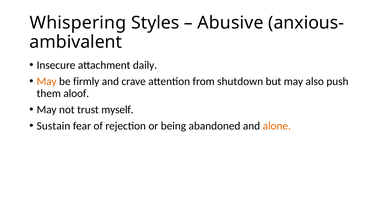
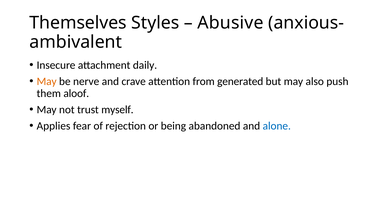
Whispering: Whispering -> Themselves (78, 23)
firmly: firmly -> nerve (86, 81)
shutdown: shutdown -> generated (240, 81)
Sustain: Sustain -> Applies (54, 126)
alone colour: orange -> blue (277, 126)
